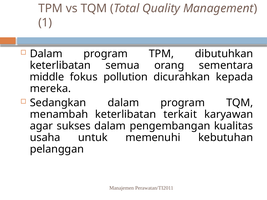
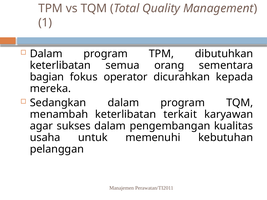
middle: middle -> bagian (47, 77)
pollution: pollution -> operator (126, 77)
